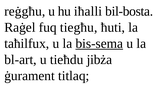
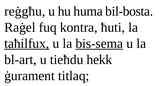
iħalli: iħalli -> huma (88, 11)
tiegħu: tiegħu -> kontra (79, 27)
taħilfux underline: none -> present (27, 43)
jibża: jibża -> hekk (99, 59)
